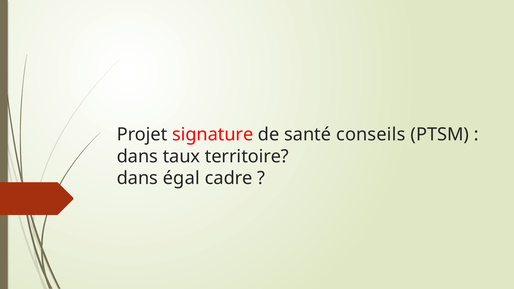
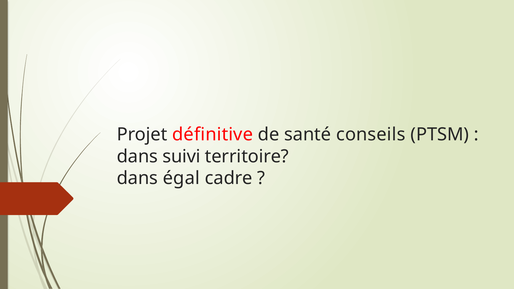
signature: signature -> définitive (213, 135)
taux: taux -> suivi (182, 156)
